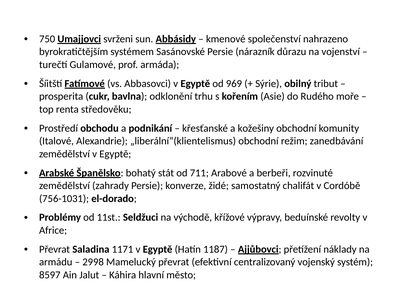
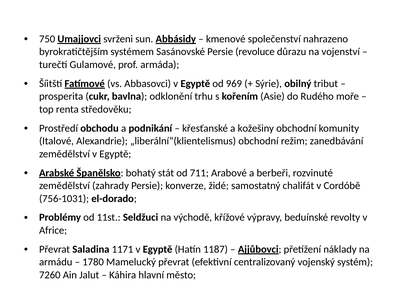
nárazník: nárazník -> revoluce (255, 52)
2998: 2998 -> 1780 (93, 262)
8597: 8597 -> 7260 (50, 275)
